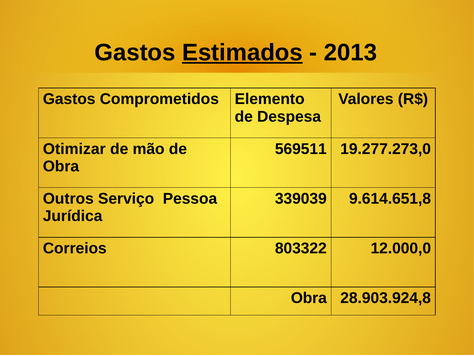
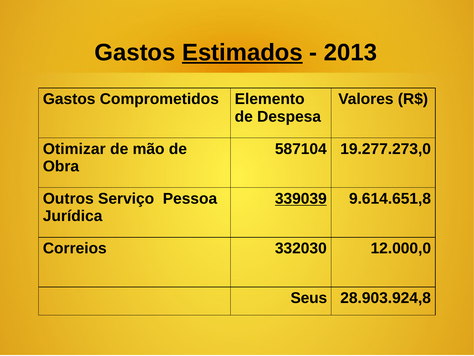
569511: 569511 -> 587104 (301, 149)
339039 underline: none -> present (301, 198)
803322: 803322 -> 332030 (301, 248)
Obra: Obra -> Seus (309, 298)
